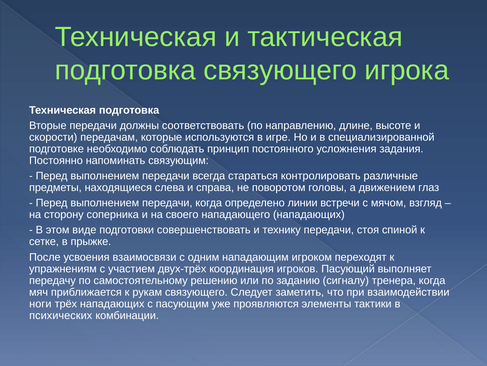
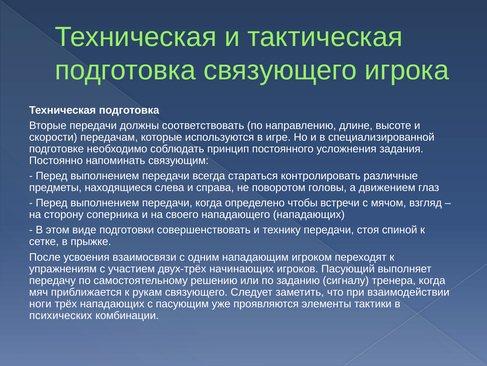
линии: линии -> чтобы (303, 203)
координация: координация -> начинающих (242, 268)
